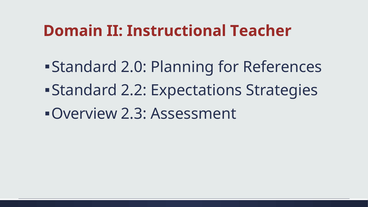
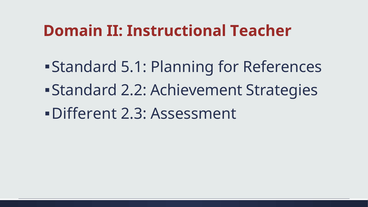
2.0: 2.0 -> 5.1 (134, 67)
Expectations: Expectations -> Achievement (196, 90)
Overview: Overview -> Different (84, 114)
